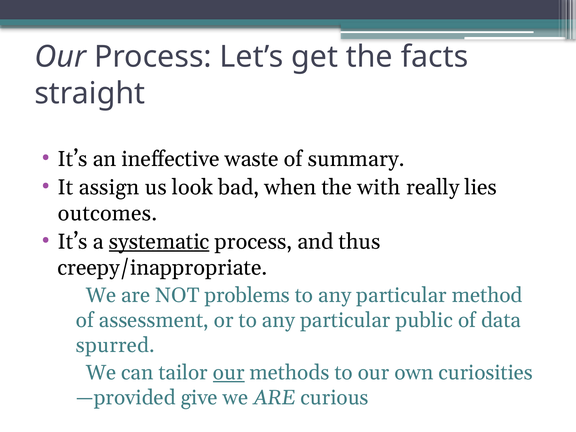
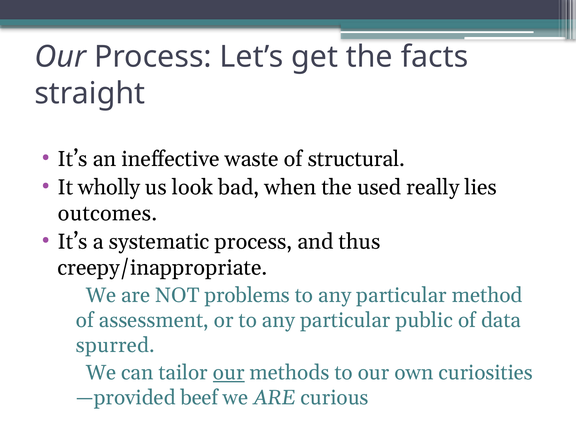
summary: summary -> structural (356, 159)
assign: assign -> wholly (109, 187)
with: with -> used (379, 187)
systematic underline: present -> none (159, 242)
give: give -> beef (199, 398)
